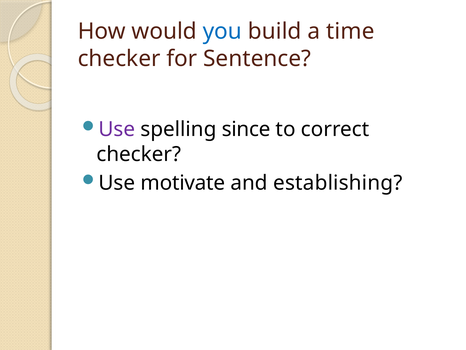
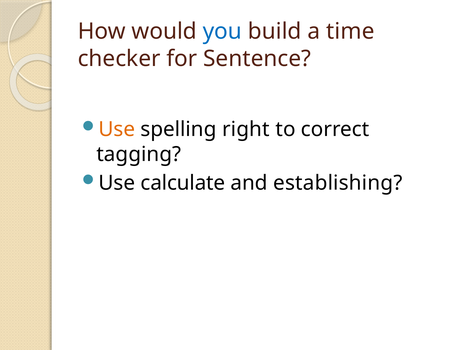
Use colour: purple -> orange (117, 129)
since: since -> right (246, 129)
checker: checker -> tagging (139, 154)
motivate: motivate -> calculate (183, 183)
